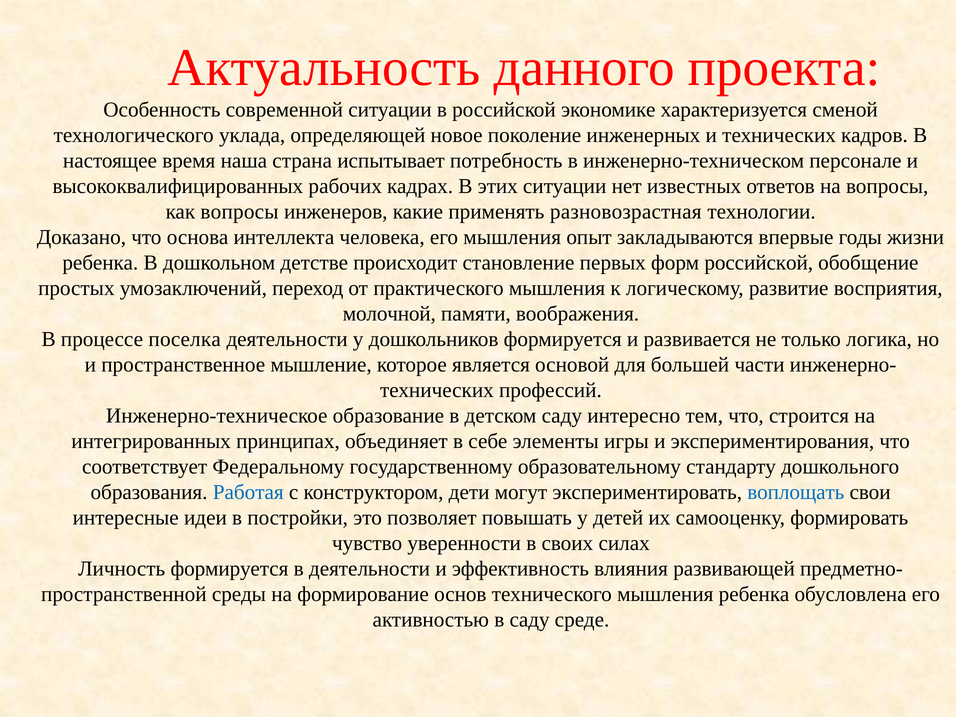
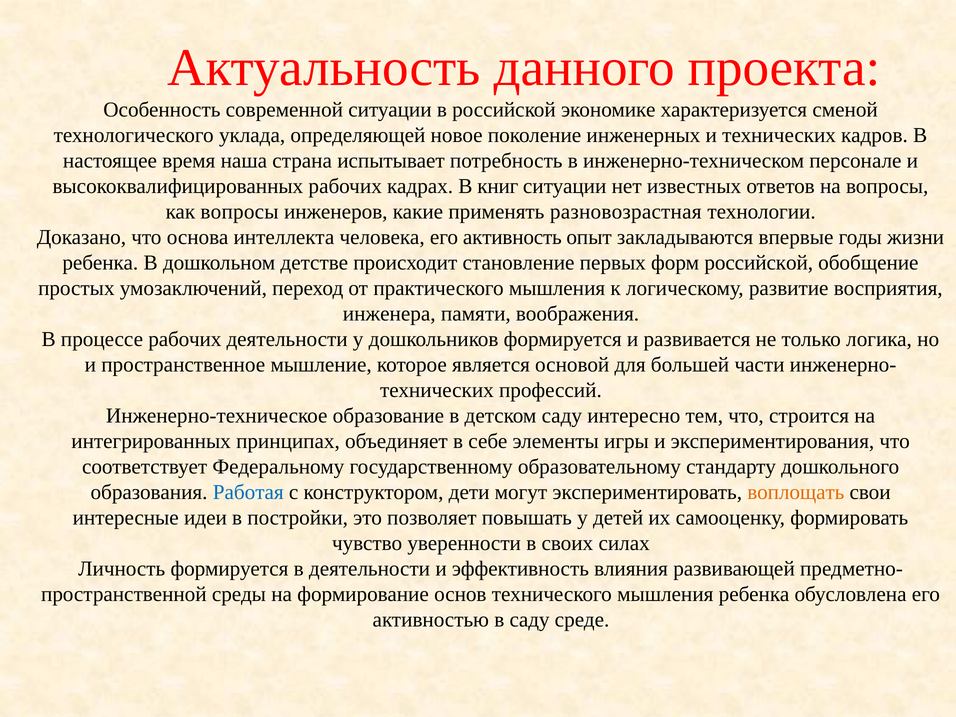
этих: этих -> книг (498, 186)
его мышления: мышления -> активность (512, 237)
молочной: молочной -> инженера (389, 314)
процессе поселка: поселка -> рабочих (185, 339)
воплощать colour: blue -> orange (796, 492)
